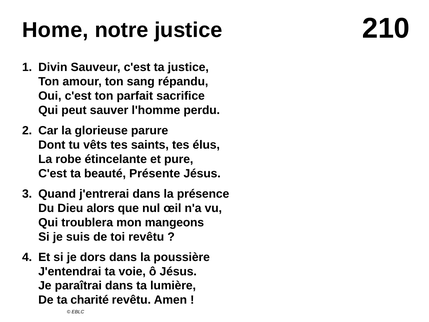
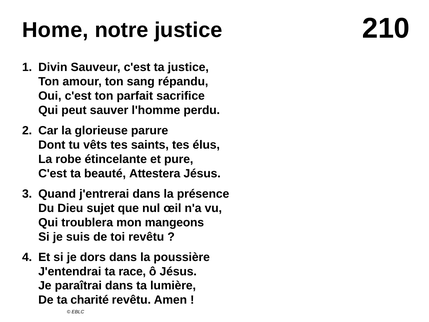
Présente: Présente -> Attestera (155, 173)
alors: alors -> sujet (101, 208)
voie: voie -> race (132, 271)
